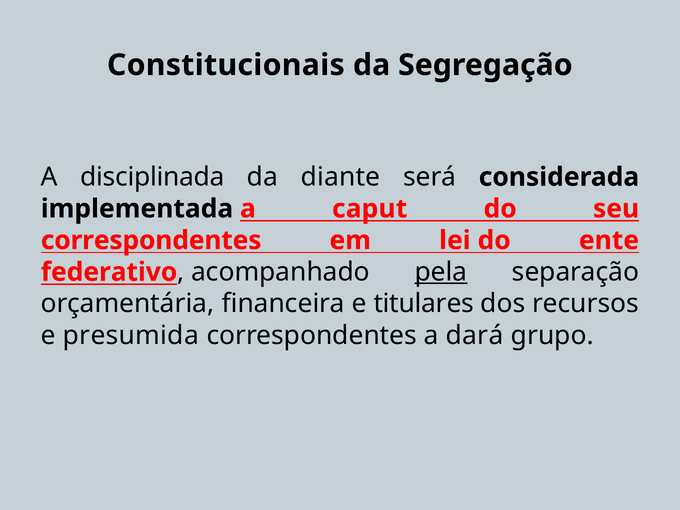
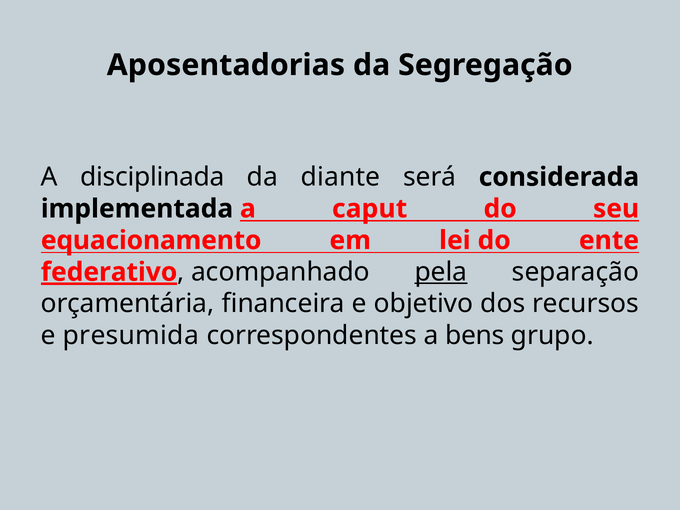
Constitucionais: Constitucionais -> Aposentadorias (226, 65)
correspondentes: correspondentes -> equacionamento (151, 240)
federativo underline: none -> present (109, 272)
titulares: titulares -> objetivo (424, 304)
dará: dará -> bens (475, 335)
